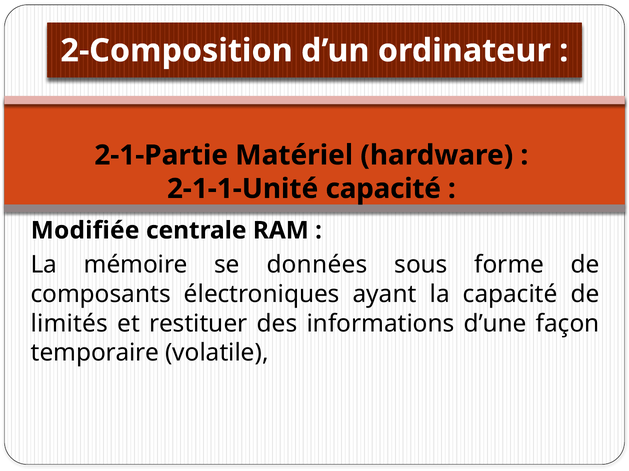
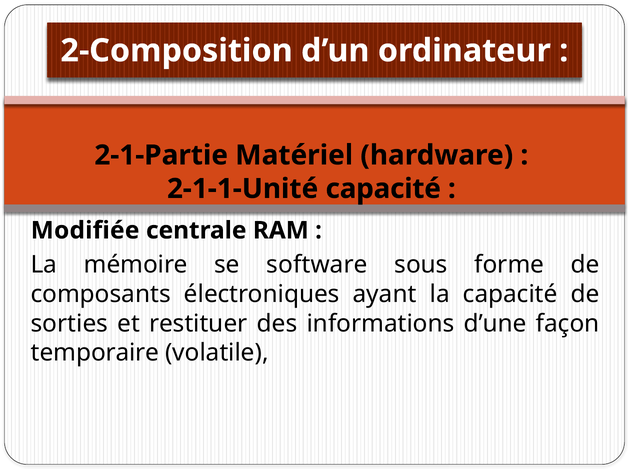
données: données -> software (317, 265)
limités: limités -> sorties (69, 324)
